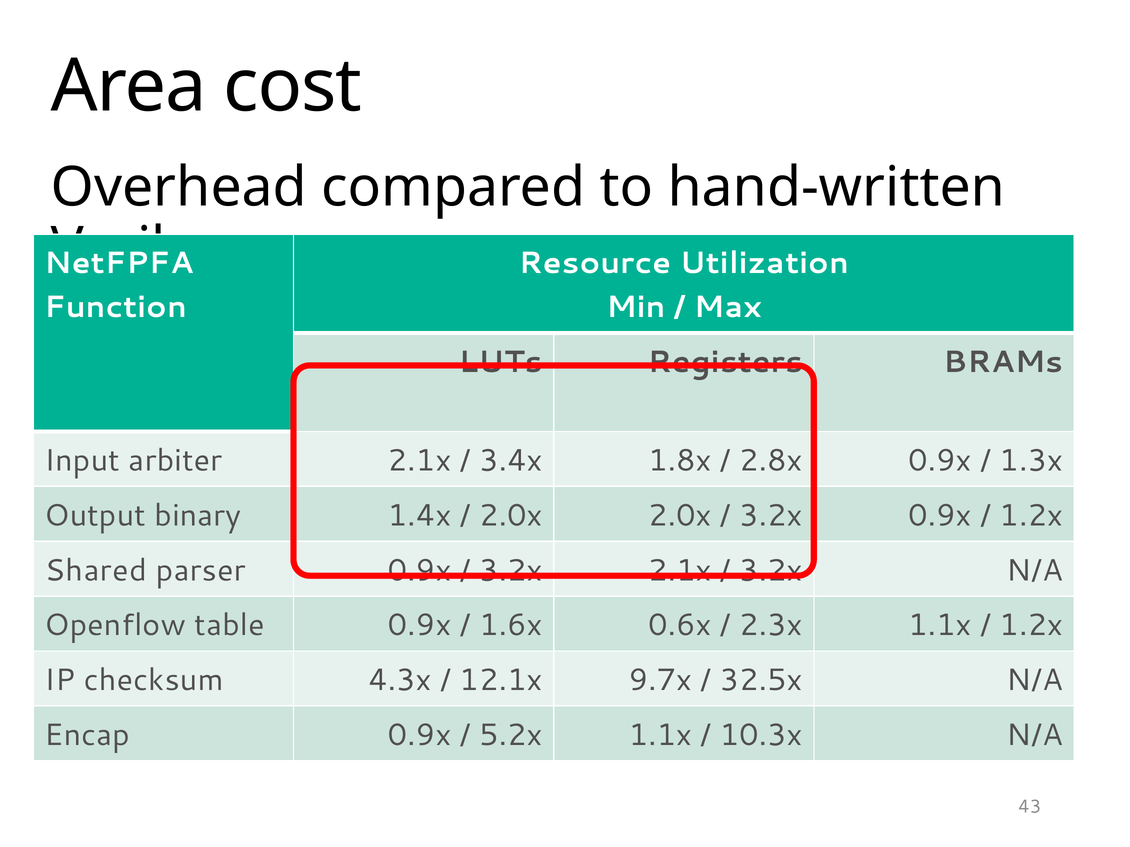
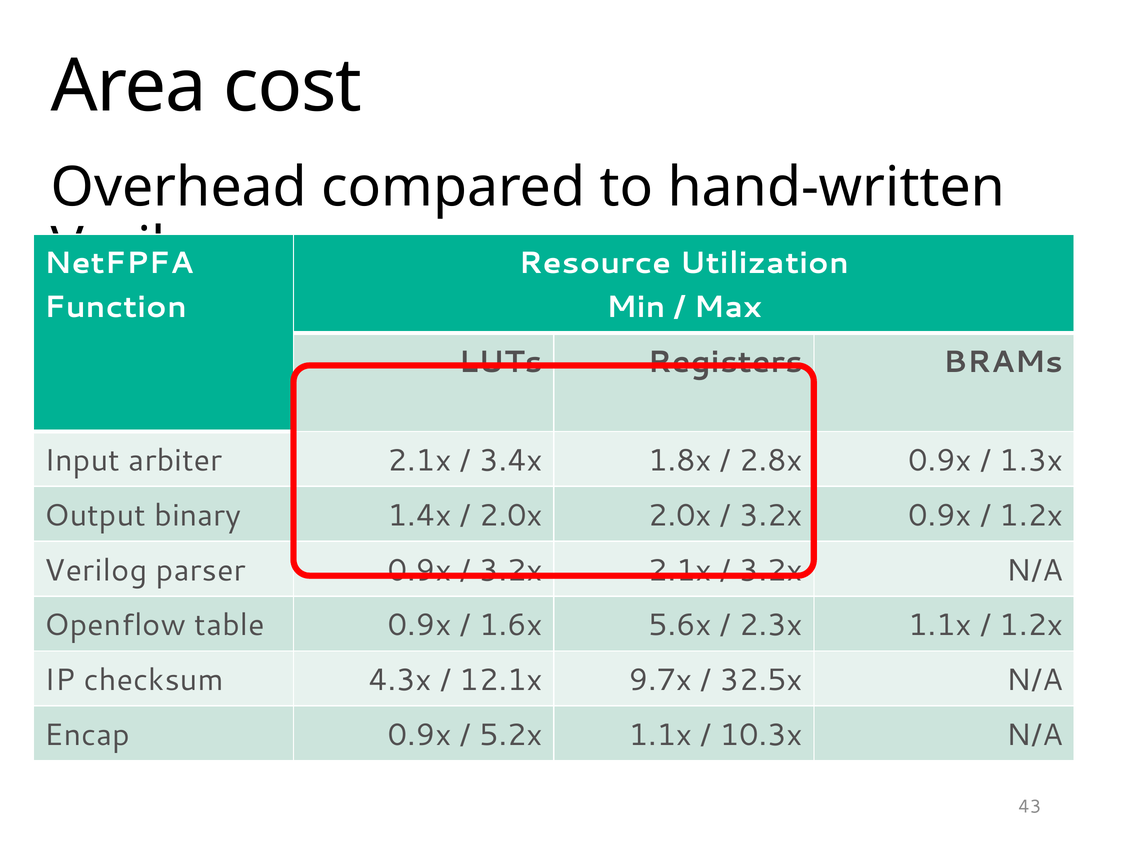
Shared: Shared -> Verilog (96, 571)
0.6x: 0.6x -> 5.6x (680, 626)
